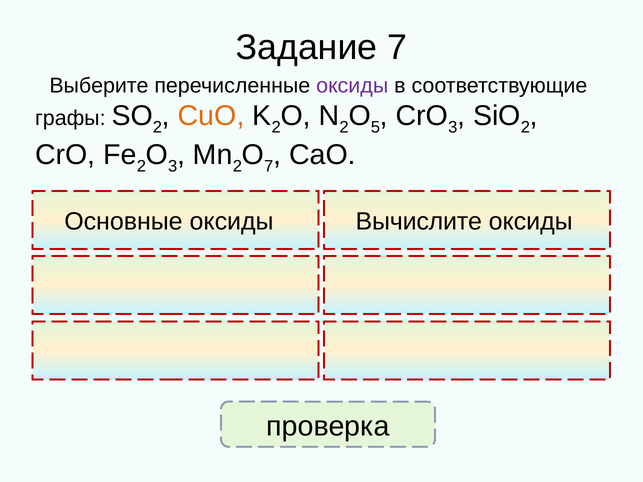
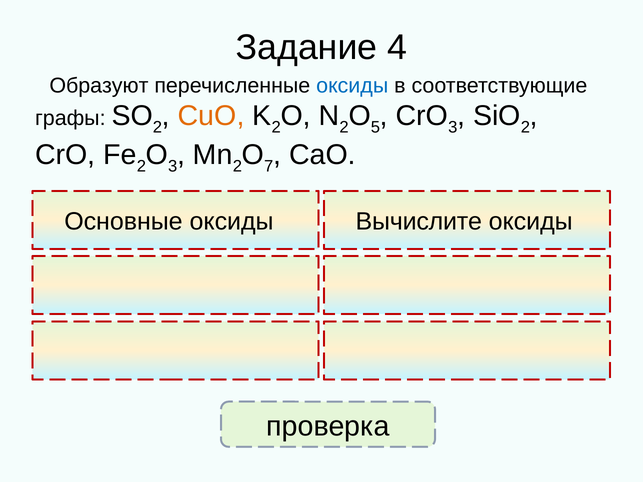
Задание 7: 7 -> 4 (397, 48)
Выберите: Выберите -> Образуют (99, 86)
оксиды colour: purple -> blue (352, 86)
